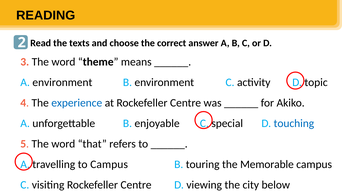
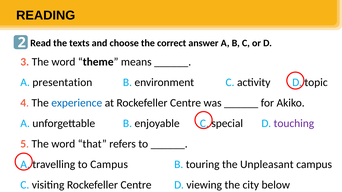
A environment: environment -> presentation (62, 83)
touching colour: blue -> purple (294, 124)
Memorable: Memorable -> Unpleasant (267, 165)
